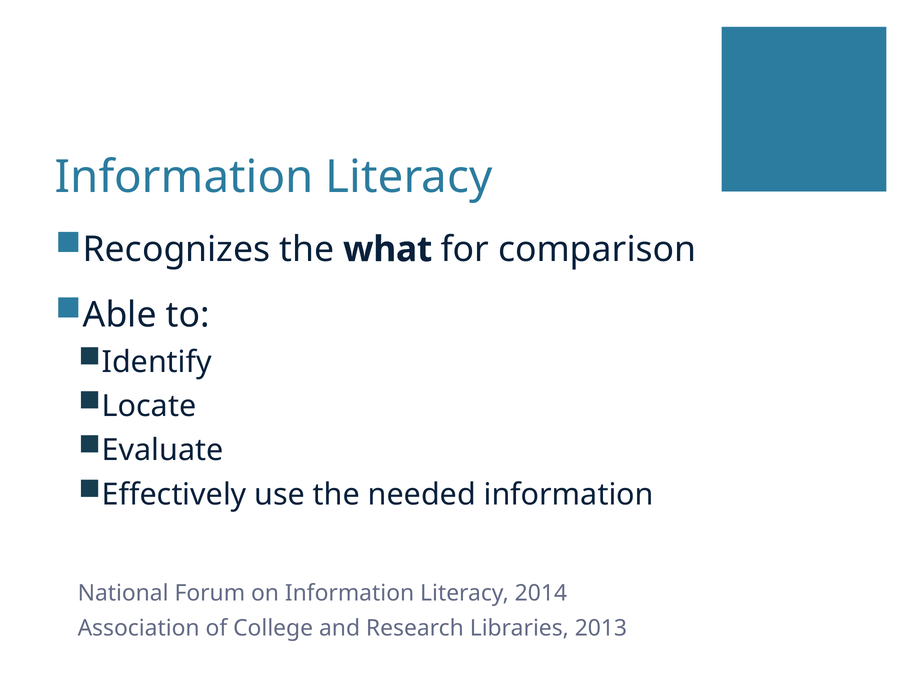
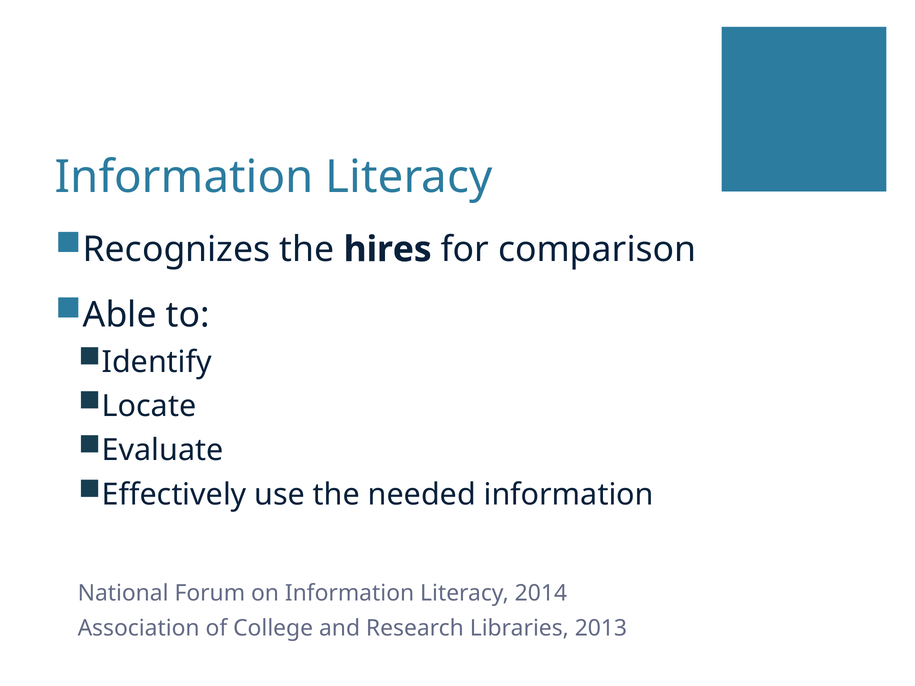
what: what -> hires (388, 250)
